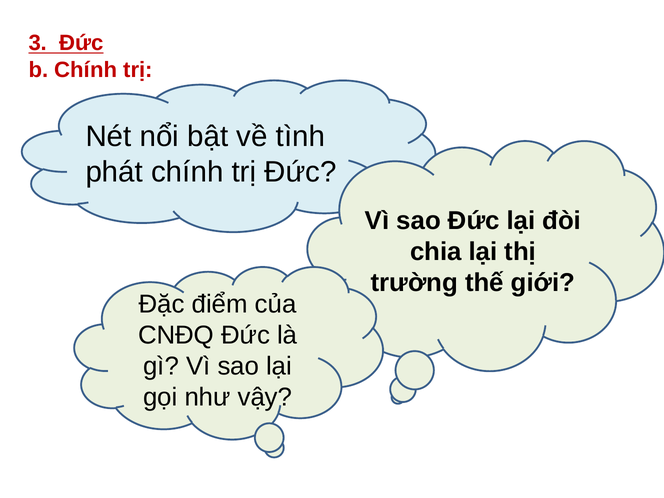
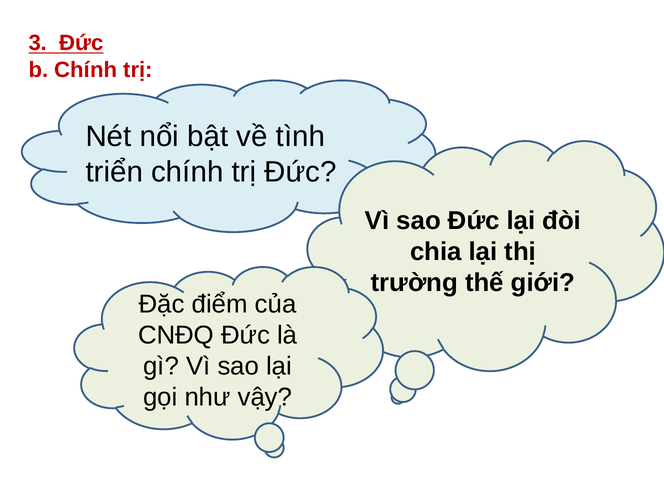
phát: phát -> triển (114, 172)
